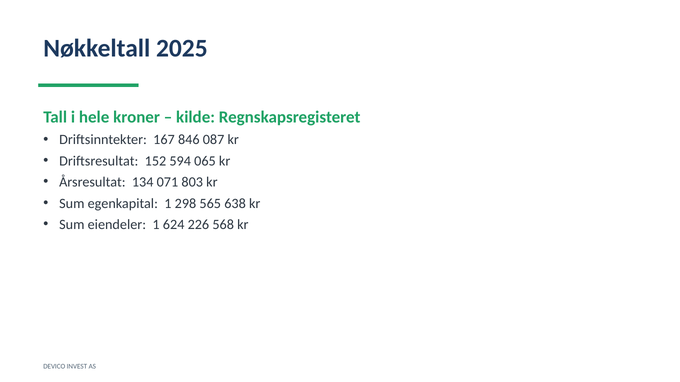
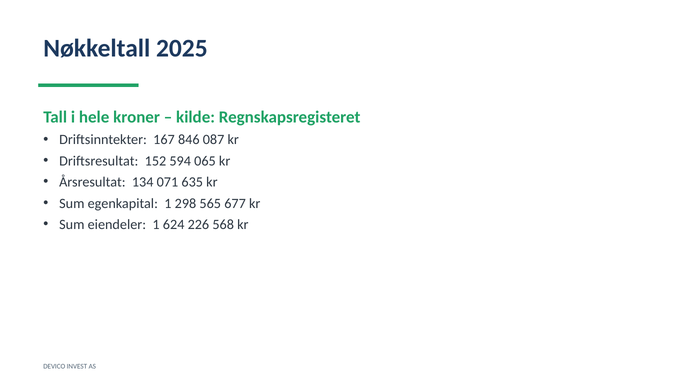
803: 803 -> 635 (192, 182)
638: 638 -> 677 (235, 204)
